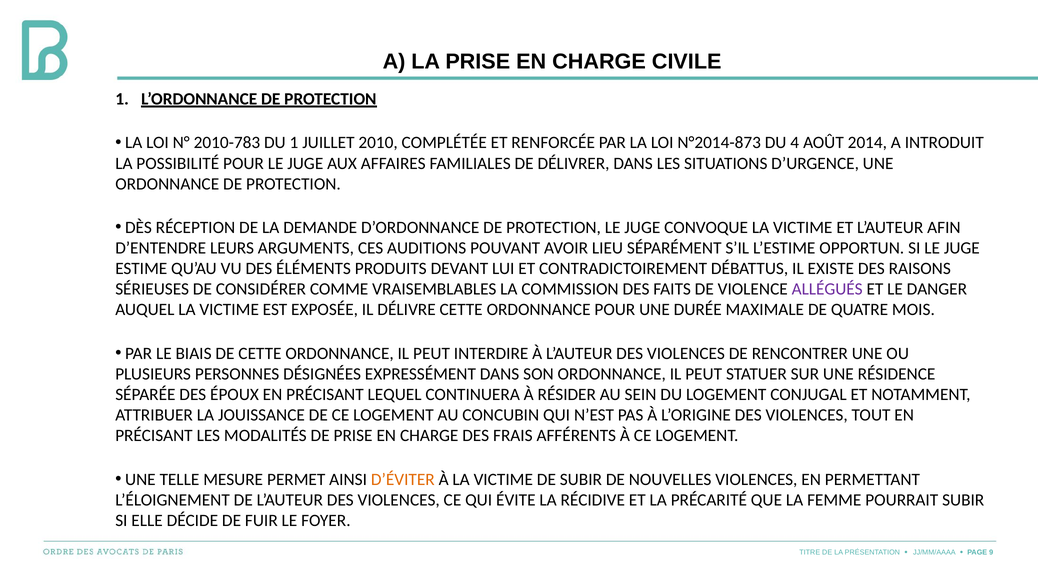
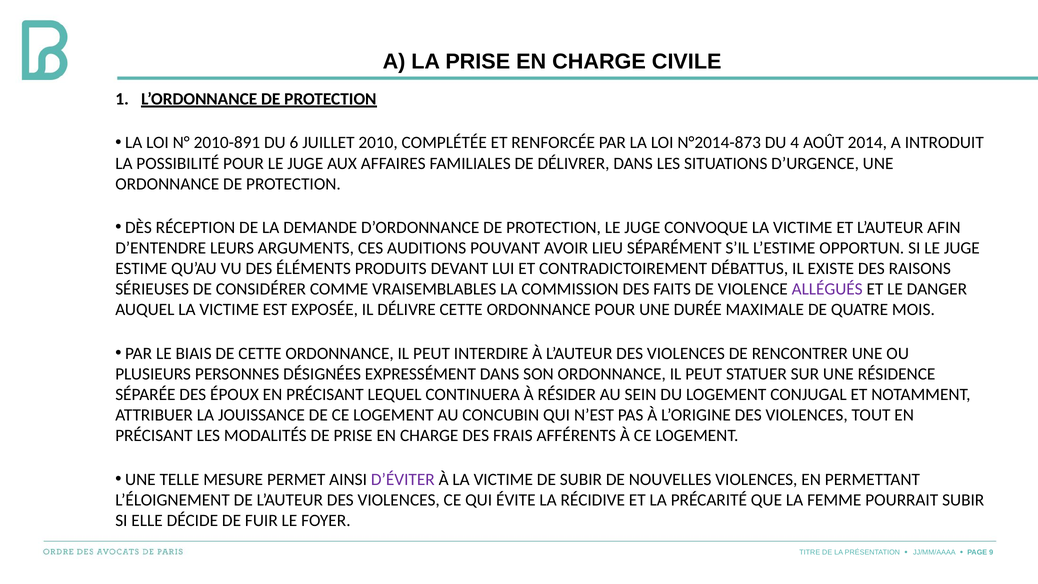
2010-783: 2010-783 -> 2010-891 (227, 143)
DU 1: 1 -> 6 (294, 143)
D’ÉVITER colour: orange -> purple (403, 479)
